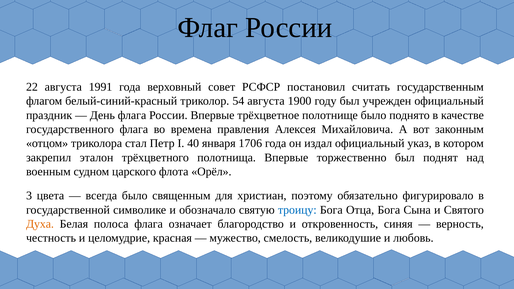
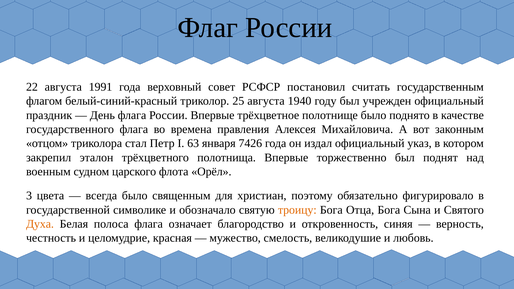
54: 54 -> 25 (238, 101)
1900: 1900 -> 1940 (300, 101)
40: 40 -> 63 (193, 143)
1706: 1706 -> 7426 (250, 143)
троицу colour: blue -> orange (297, 210)
